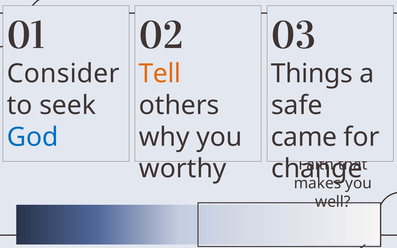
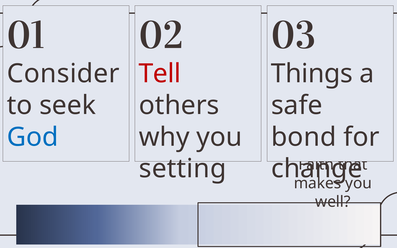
Tell colour: orange -> red (160, 74)
came: came -> bond (304, 137)
worthy: worthy -> setting (183, 169)
